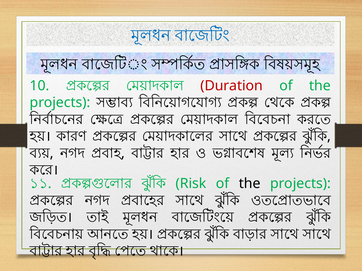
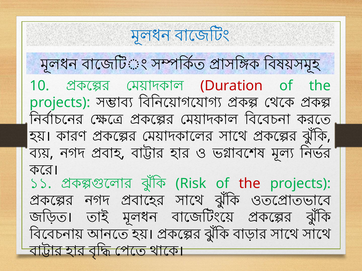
the colour: black -> red (250, 184)
